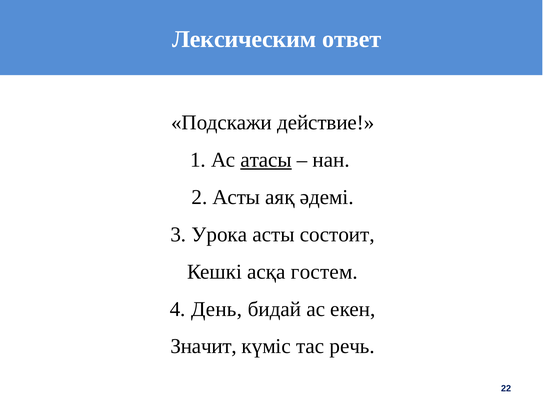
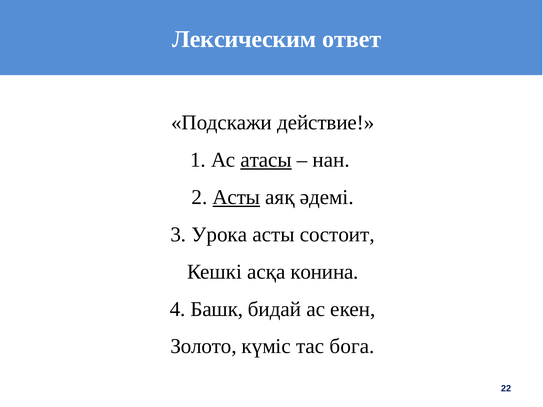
Асты underline: none -> present (236, 197)
гостем: гостем -> конина (325, 272)
День: День -> Башк (217, 309)
Значит: Значит -> Золото (204, 347)
речь: речь -> бога (352, 347)
